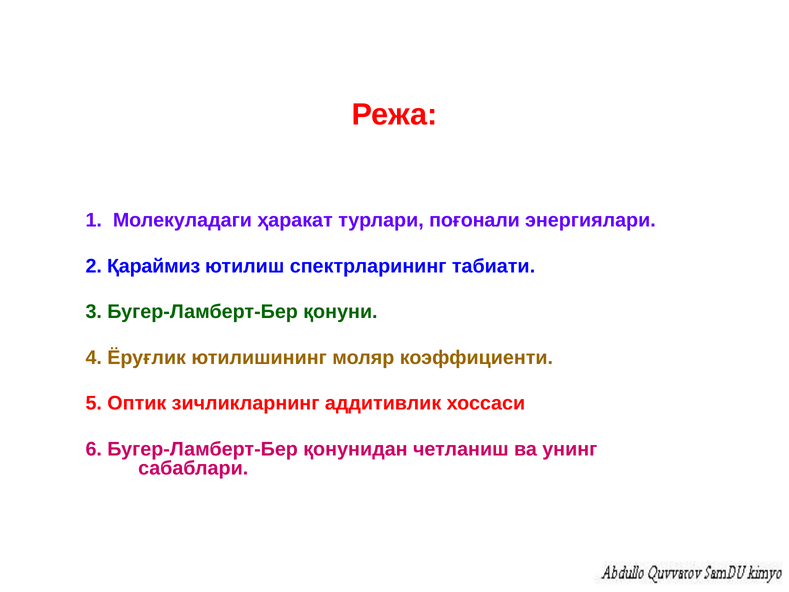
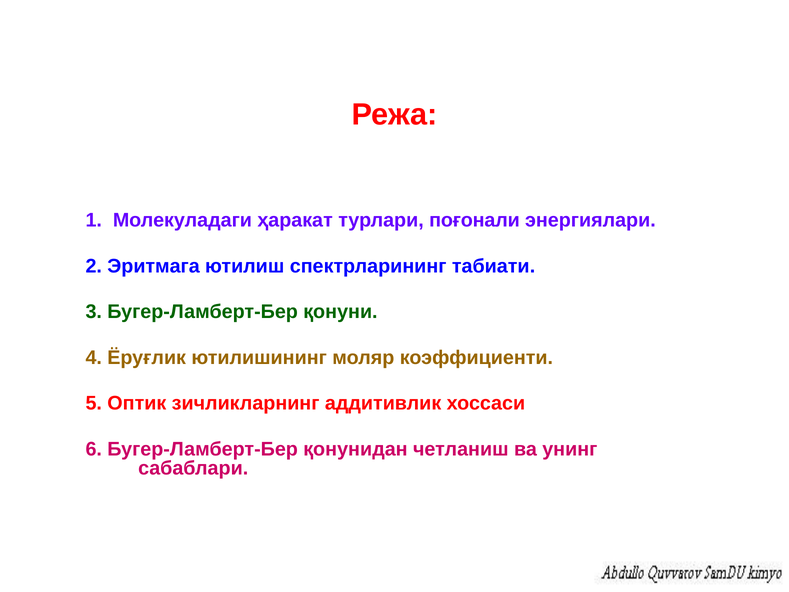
Қараймиз: Қараймиз -> Эритмага (154, 266)
